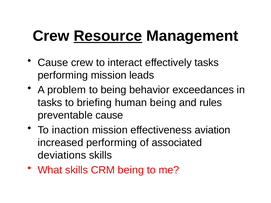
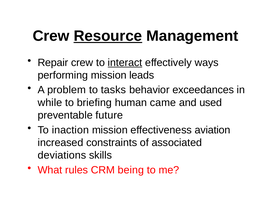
Cause: Cause -> Repair (53, 63)
interact underline: none -> present (125, 63)
effectively tasks: tasks -> ways (207, 63)
to being: being -> tasks (113, 90)
tasks: tasks -> while (50, 103)
human being: being -> came (163, 103)
rules: rules -> used (211, 103)
preventable cause: cause -> future (109, 115)
increased performing: performing -> constraints (112, 143)
What skills: skills -> rules (77, 170)
